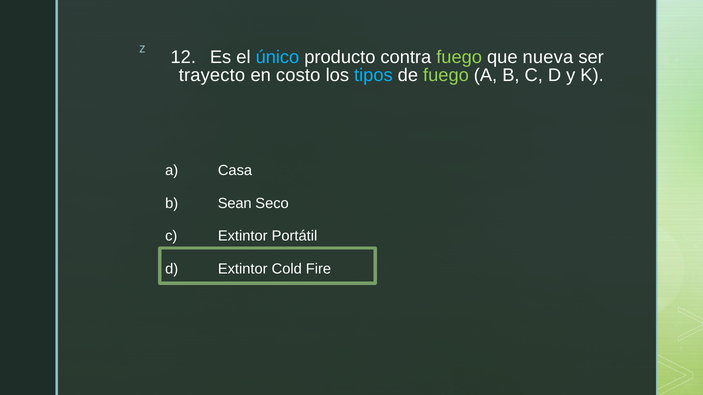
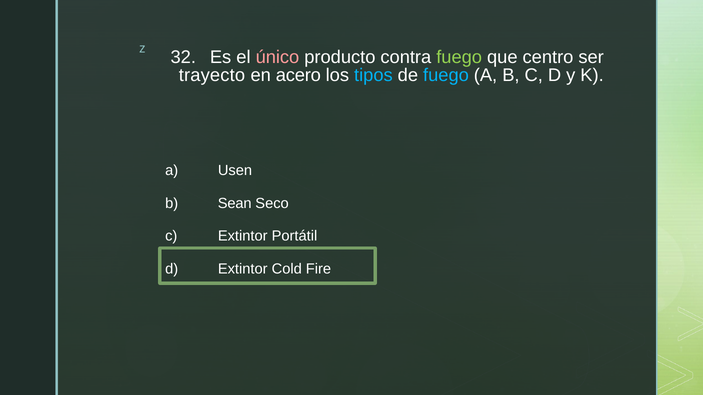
12: 12 -> 32 (183, 57)
único colour: light blue -> pink (277, 57)
nueva: nueva -> centro (548, 57)
costo: costo -> acero (298, 75)
fuego colour: light green -> light blue (446, 75)
Casa: Casa -> Usen (235, 171)
